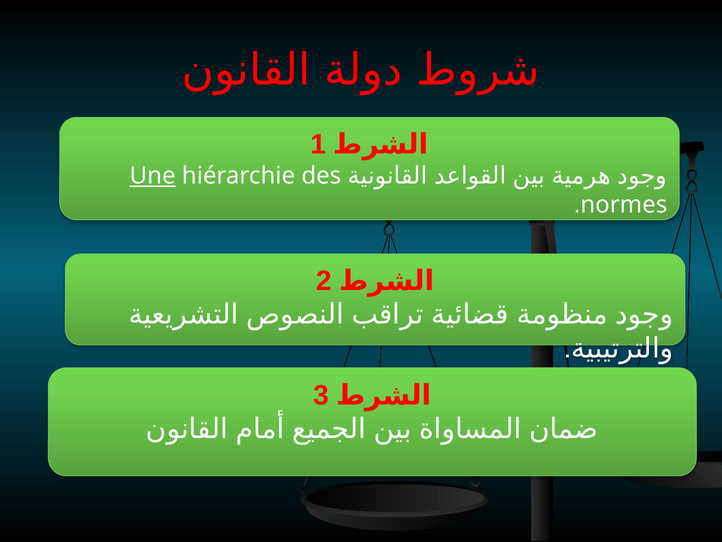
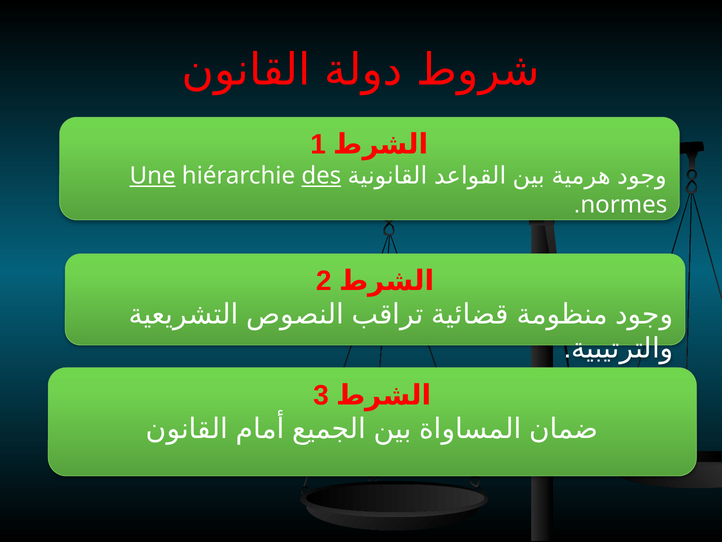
des underline: none -> present (321, 176)
